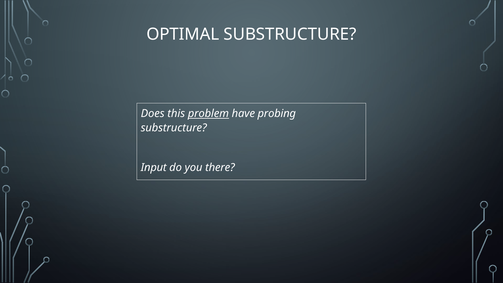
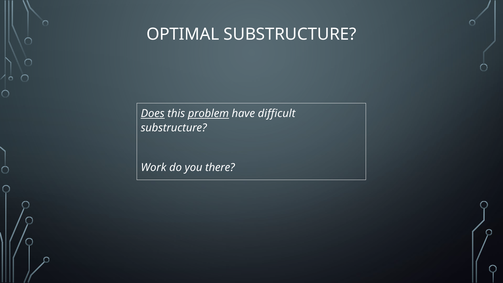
Does underline: none -> present (153, 114)
probing: probing -> difficult (277, 114)
Input: Input -> Work (154, 167)
